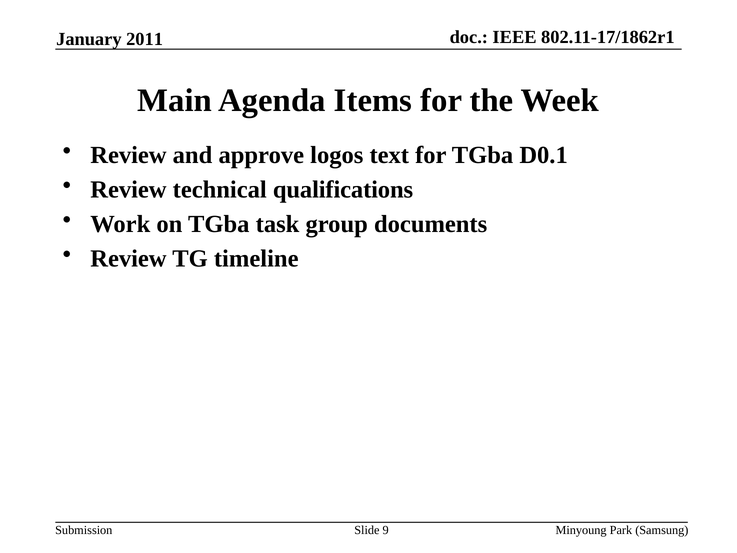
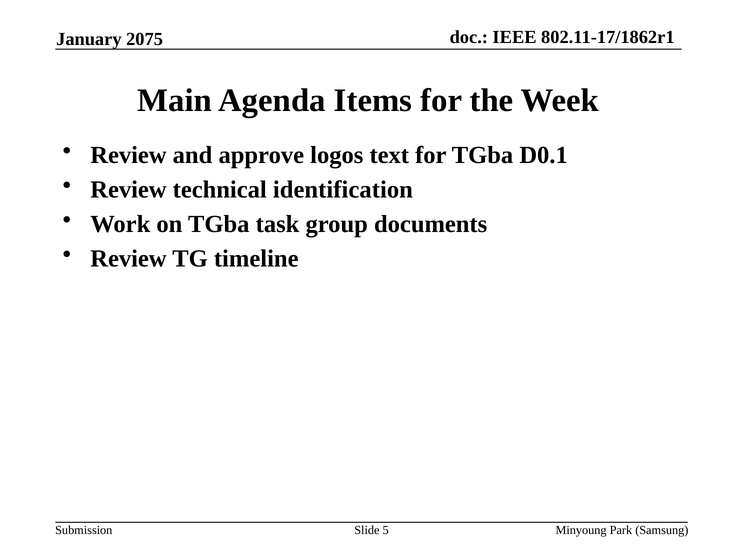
2011: 2011 -> 2075 (145, 39)
qualifications: qualifications -> identification (343, 190)
9: 9 -> 5 (386, 530)
